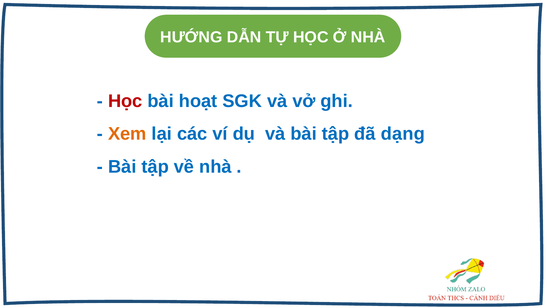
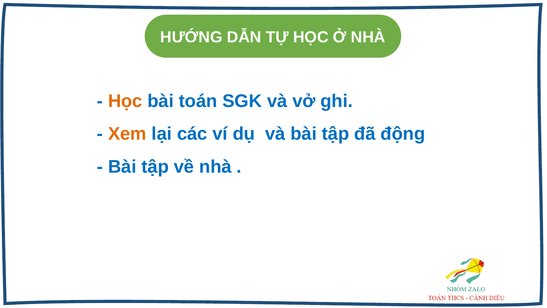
Học colour: red -> orange (125, 101)
hoạt: hoạt -> toán (198, 101)
dạng: dạng -> động (403, 134)
